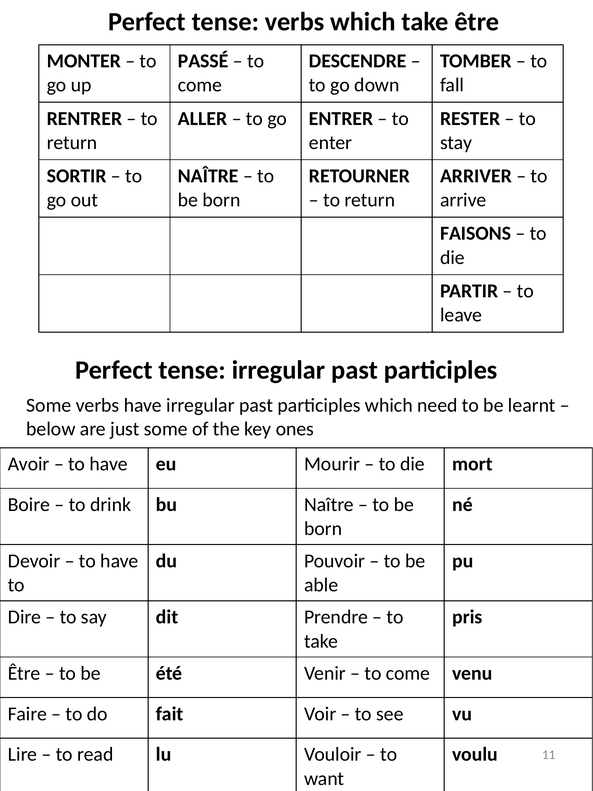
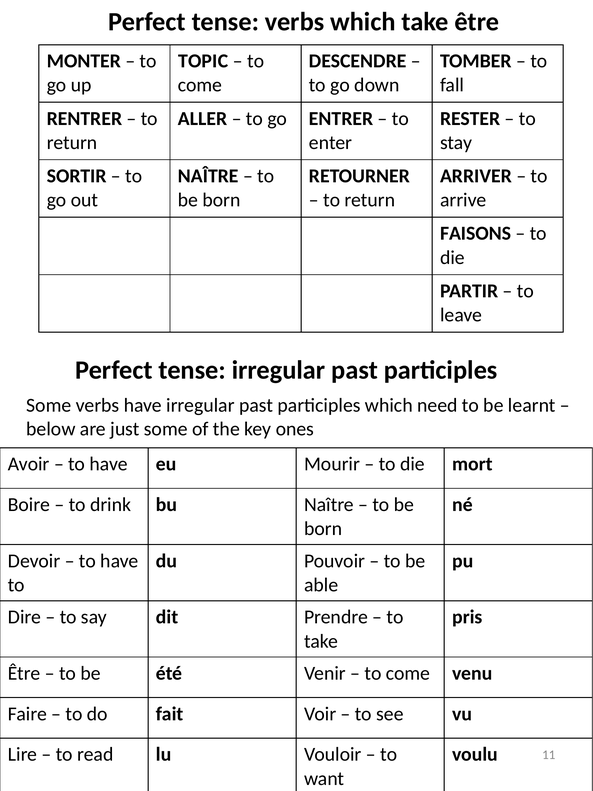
PASSÉ: PASSÉ -> TOPIC (203, 61)
